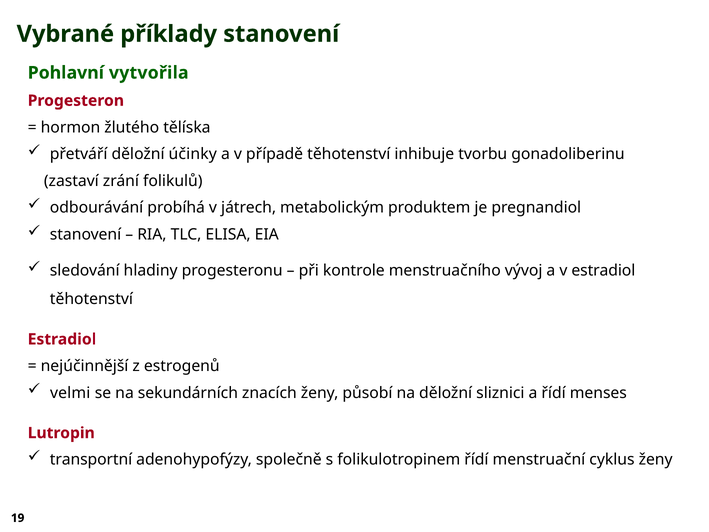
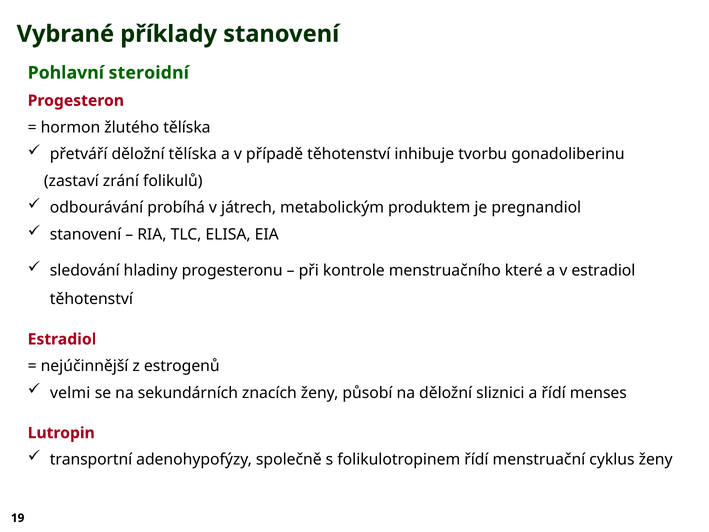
vytvořila: vytvořila -> steroidní (149, 73)
děložní účinky: účinky -> tělíska (193, 154)
vývoj: vývoj -> které (524, 271)
